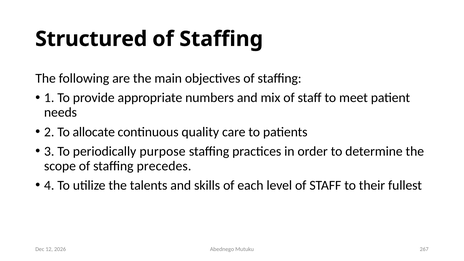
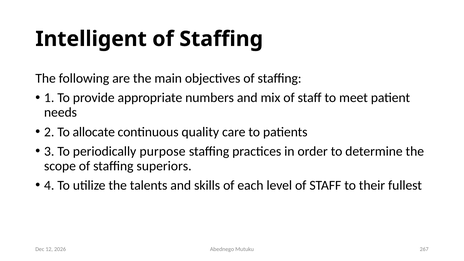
Structured: Structured -> Intelligent (91, 39)
precedes: precedes -> superiors (164, 166)
